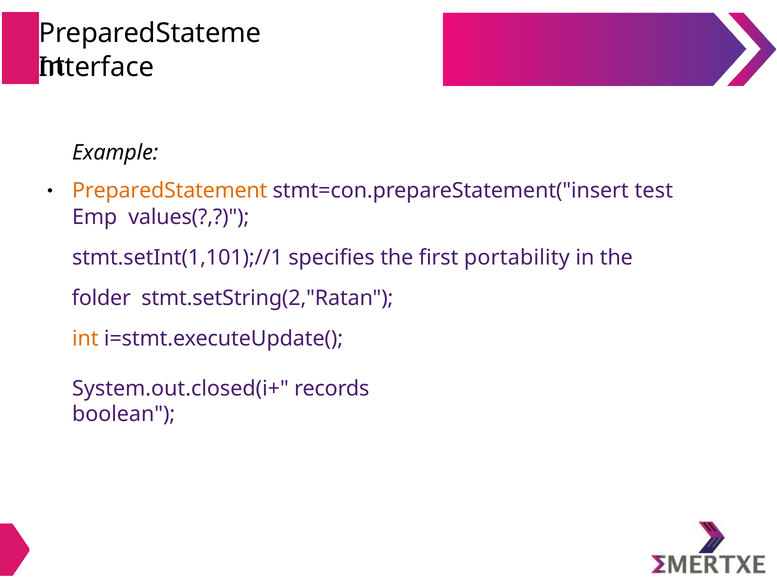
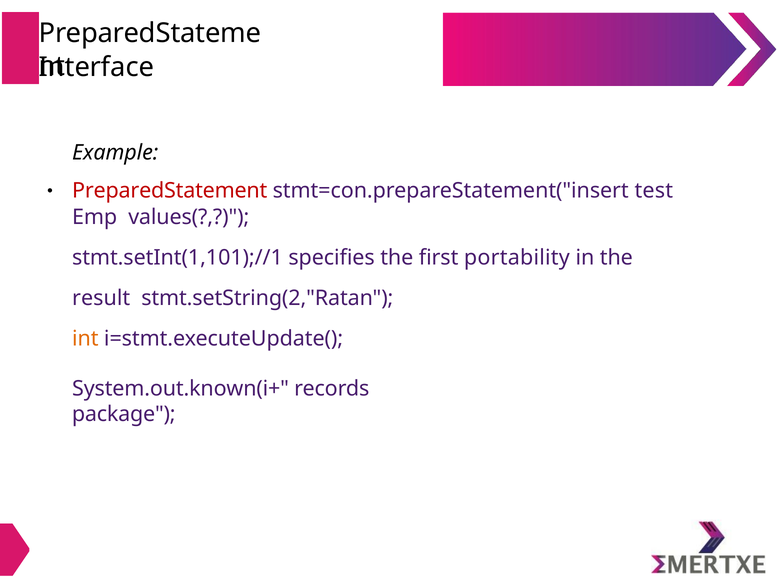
PreparedStatement colour: orange -> red (170, 191)
folder: folder -> result (101, 298)
System.out.closed(i+: System.out.closed(i+ -> System.out.known(i+ (181, 389)
boolean: boolean -> package (124, 414)
